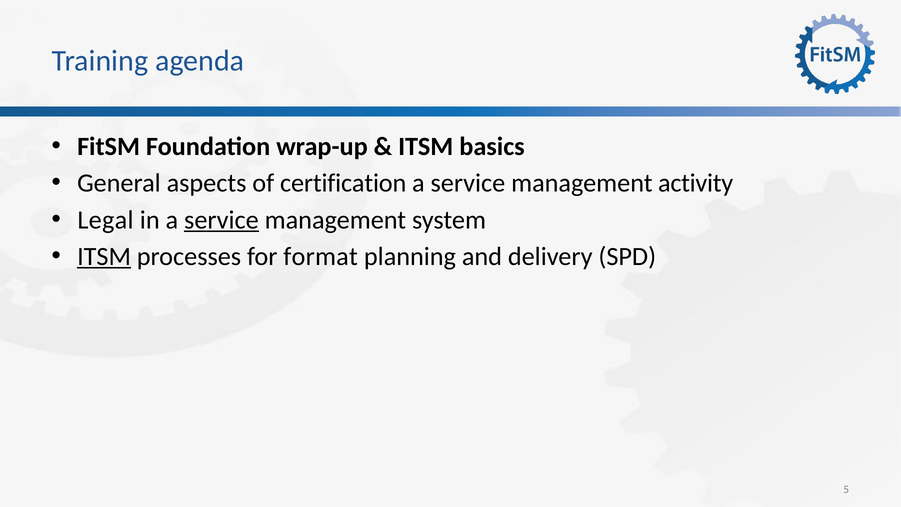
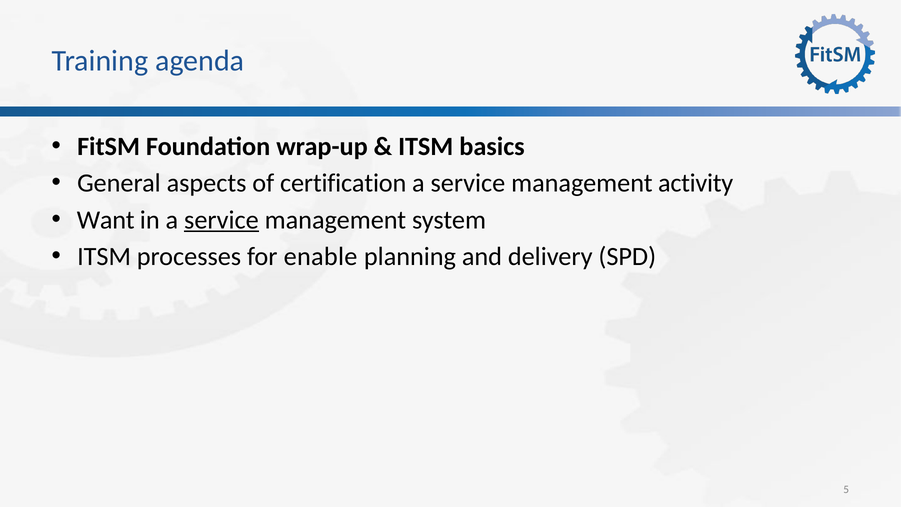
Legal: Legal -> Want (106, 220)
ITSM underline: present -> none (104, 257)
format: format -> enable (321, 257)
